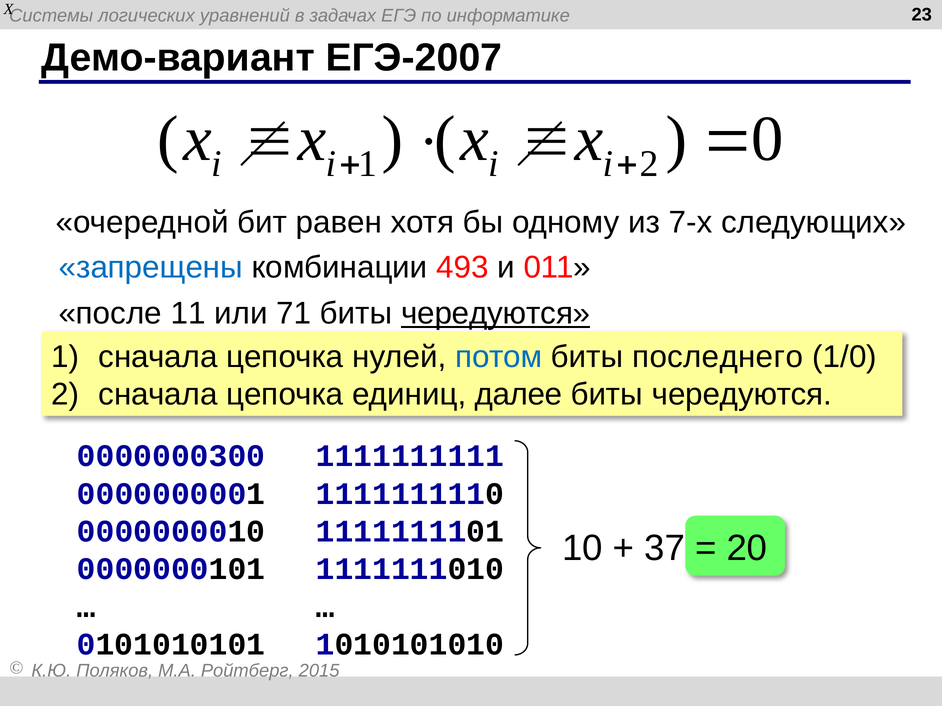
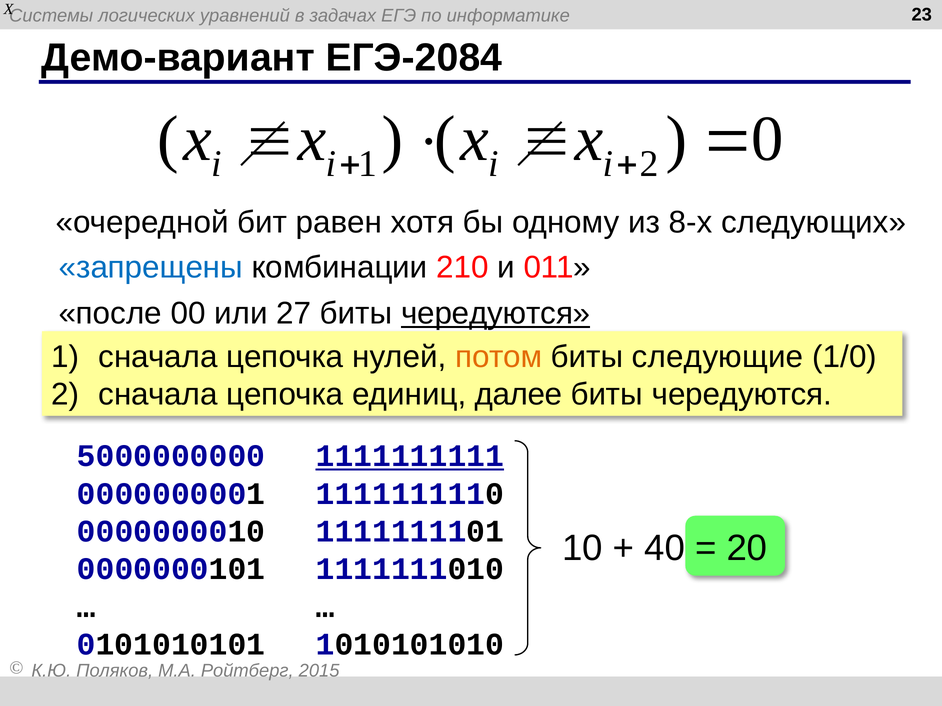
ЕГЭ-2007: ЕГЭ-2007 -> ЕГЭ-2084 (414, 58)
7-х: 7-х -> 8-х (691, 223)
493: 493 -> 210 (463, 267)
11: 11 -> 00 (188, 314)
71: 71 -> 27 (294, 314)
потом colour: blue -> orange (499, 357)
последнего: последнего -> следующие (718, 357)
0000000300: 0000000300 -> 5000000000 (171, 456)
1111111111 underline: none -> present (410, 456)
37: 37 -> 40 (665, 549)
